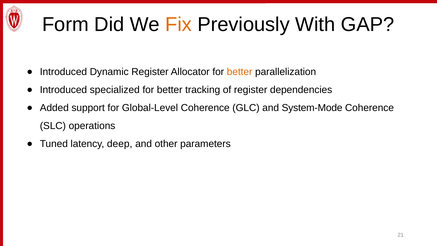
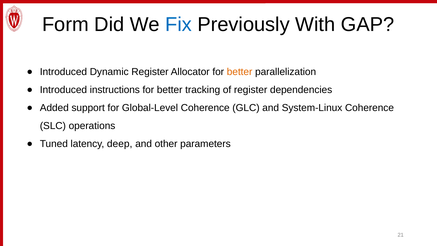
Fix colour: orange -> blue (178, 24)
specialized: specialized -> instructions (115, 90)
System-Mode: System-Mode -> System-Linux (312, 108)
